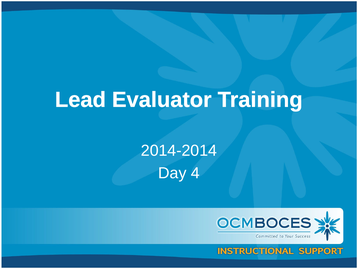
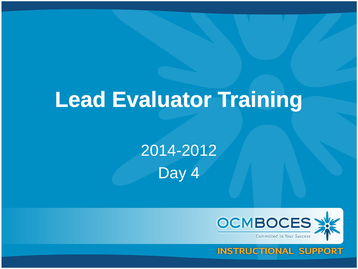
2014-2014: 2014-2014 -> 2014-2012 (179, 150)
